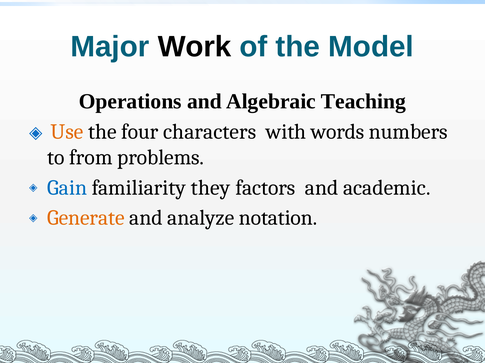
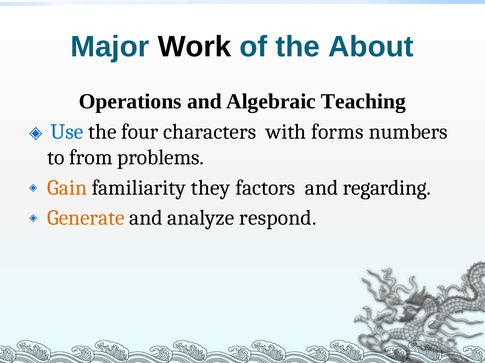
Model: Model -> About (371, 47)
Use colour: orange -> blue (67, 132)
words: words -> forms (337, 132)
Gain colour: blue -> orange (67, 188)
academic: academic -> regarding (387, 188)
notation: notation -> respond (278, 218)
